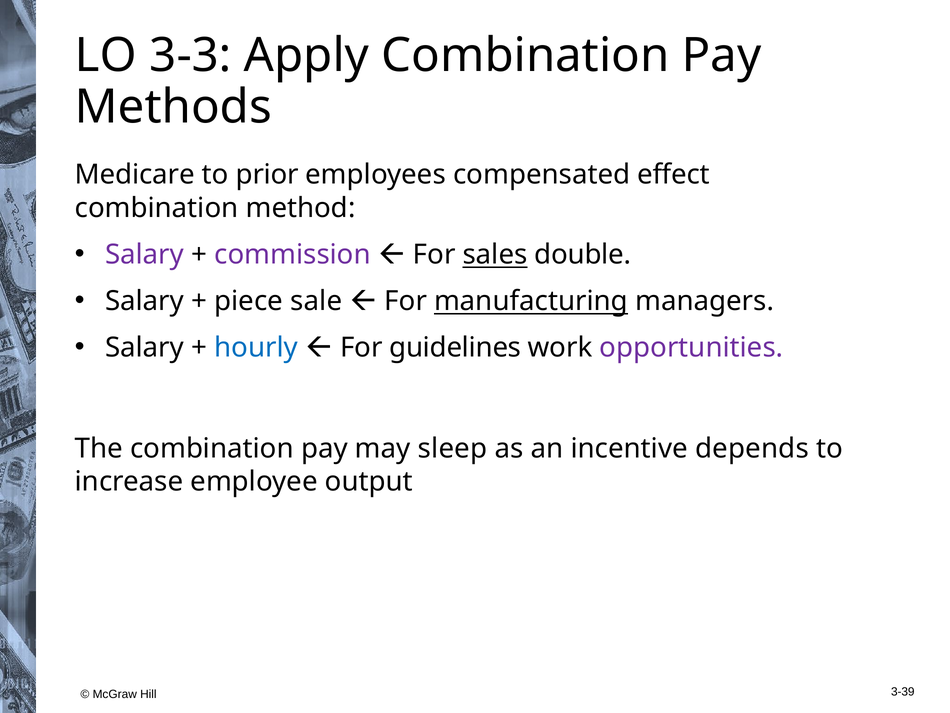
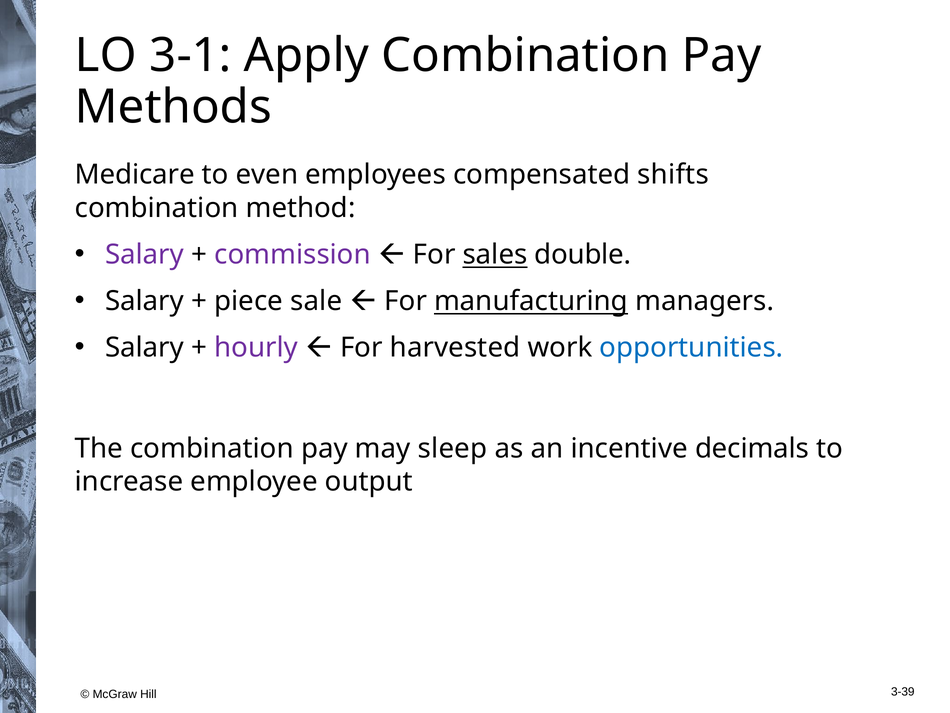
3-3: 3-3 -> 3-1 (191, 55)
prior: prior -> even (267, 175)
effect: effect -> shifts (673, 175)
hourly colour: blue -> purple (256, 347)
guidelines: guidelines -> harvested (455, 347)
opportunities colour: purple -> blue (691, 347)
depends: depends -> decimals (752, 448)
